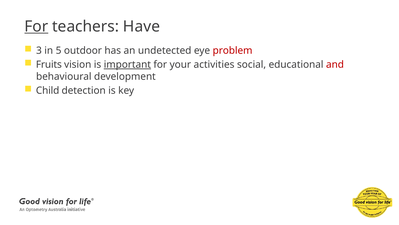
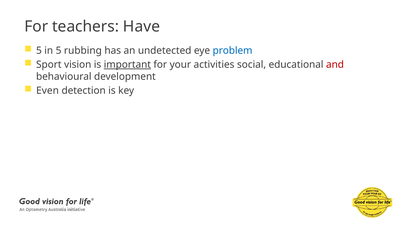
For underline: present -> none (36, 26)
3: 3 -> 5 (39, 50)
outdoor: outdoor -> rubbing (83, 50)
problem colour: red -> blue (233, 50)
Fruits: Fruits -> Sport (49, 64)
Child: Child -> Even (48, 90)
